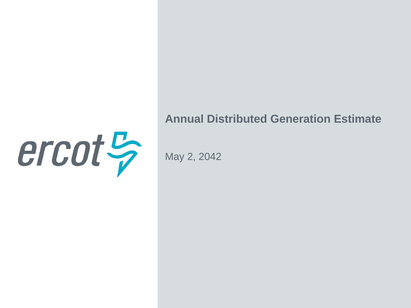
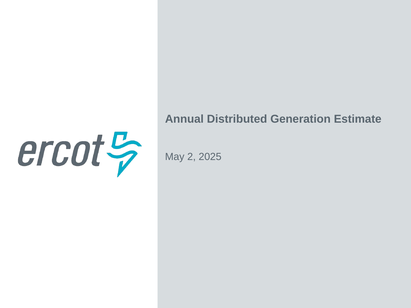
2042: 2042 -> 2025 (210, 157)
